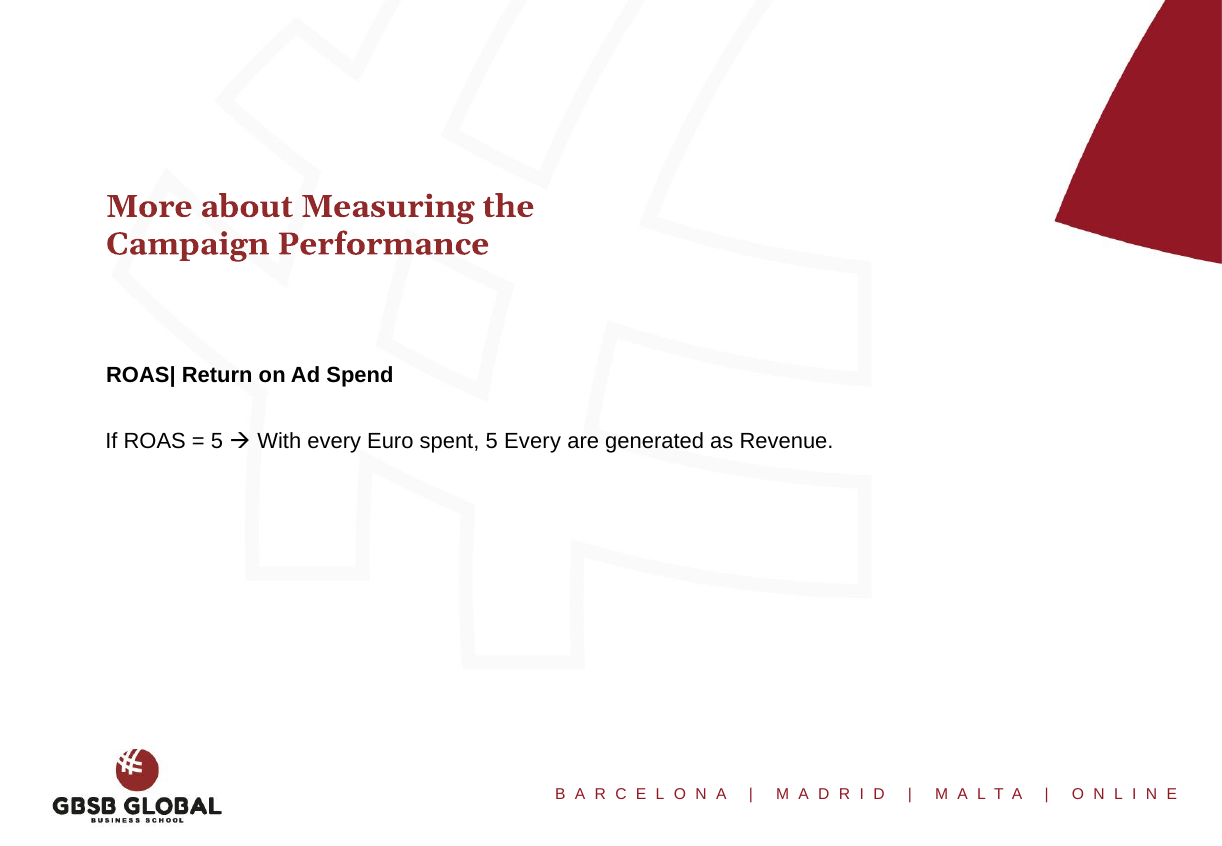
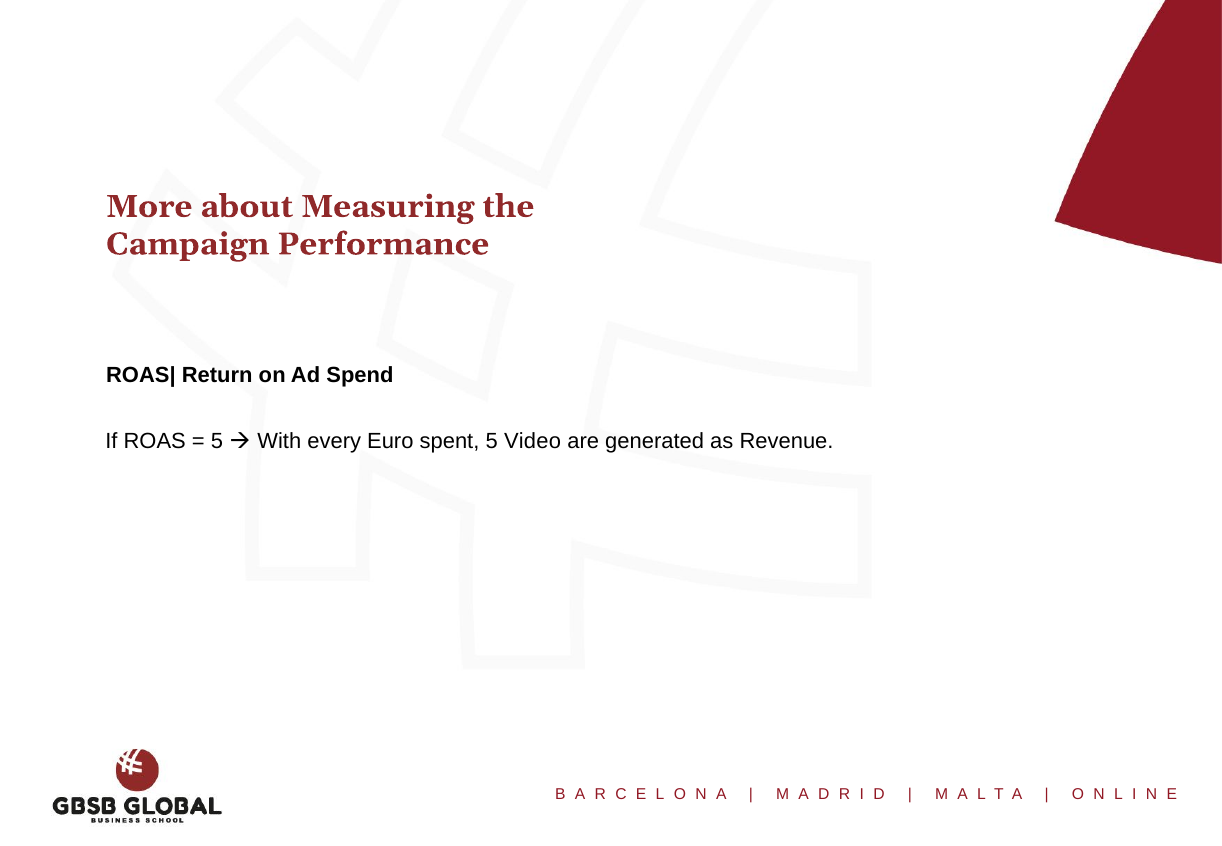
5 Every: Every -> Video (533, 441)
